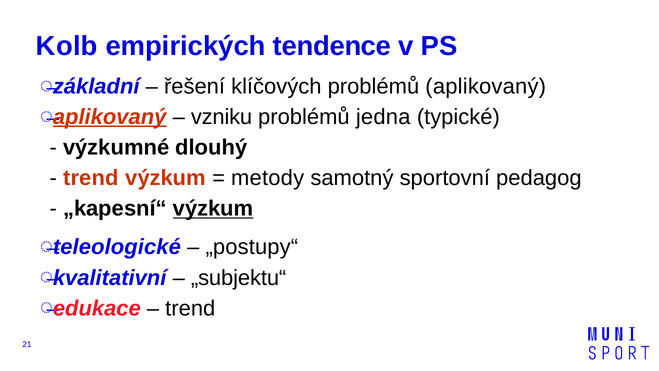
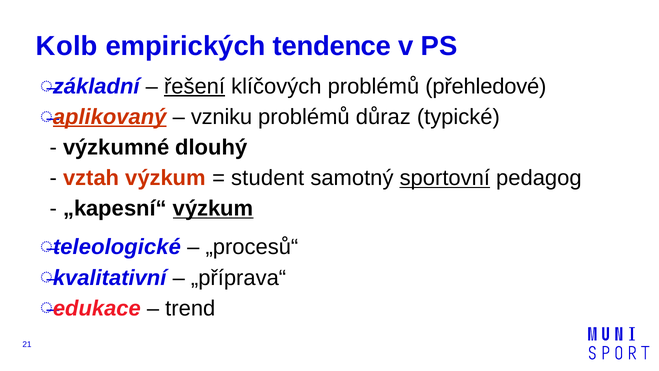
řešení underline: none -> present (195, 86)
problémů aplikovaný: aplikovaný -> přehledové (486, 86)
jedna: jedna -> důraz (383, 117)
trend: trend -> vztah (91, 178)
metody: metody -> student (268, 178)
sportovní underline: none -> present (445, 178)
„postupy“: „postupy“ -> „procesů“ (252, 247)
„subjektu“: „subjektu“ -> „příprava“ (239, 278)
